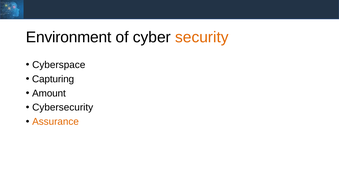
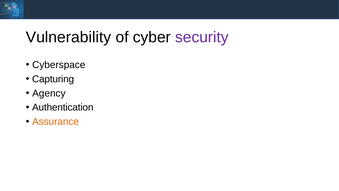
Environment: Environment -> Vulnerability (69, 37)
security colour: orange -> purple (202, 37)
Amount: Amount -> Agency (49, 93)
Cybersecurity: Cybersecurity -> Authentication (63, 107)
